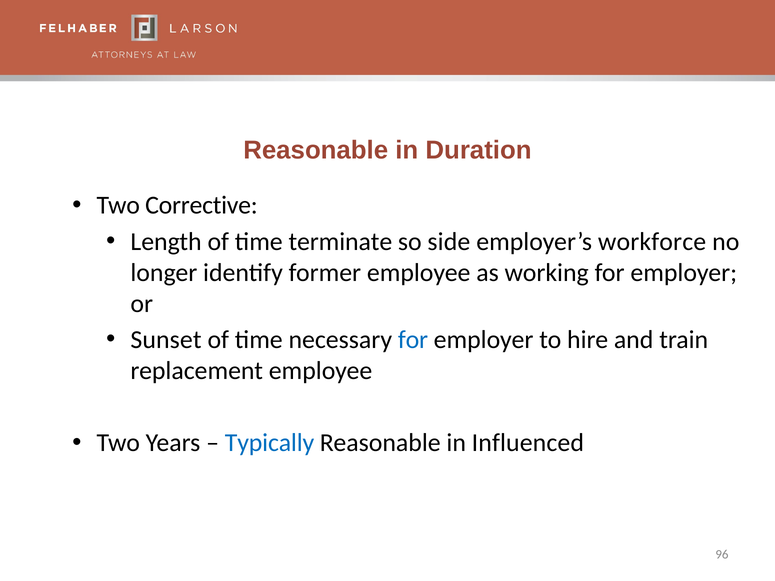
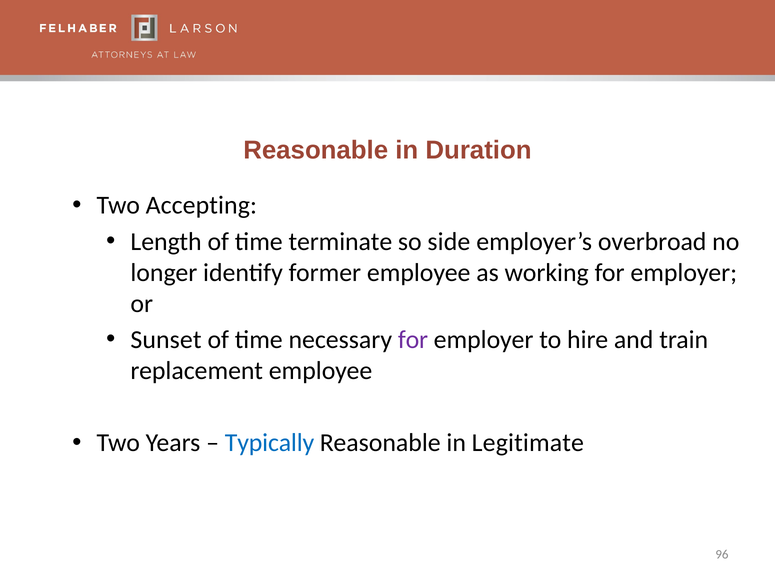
Corrective: Corrective -> Accepting (201, 206)
workforce: workforce -> overbroad (652, 242)
for colour: blue -> purple (413, 340)
Influenced: Influenced -> Legitimate (528, 443)
